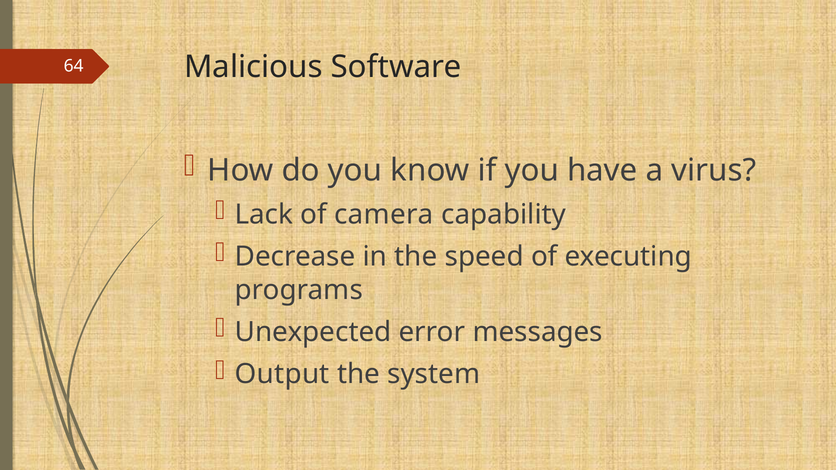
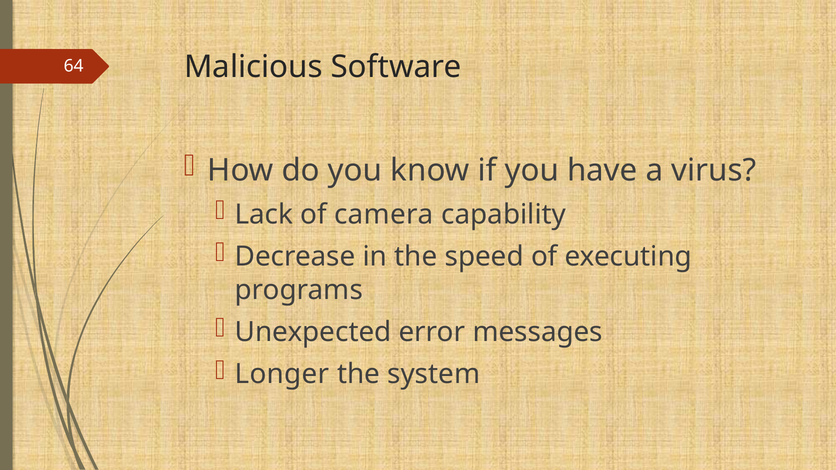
Output: Output -> Longer (282, 375)
